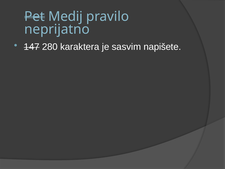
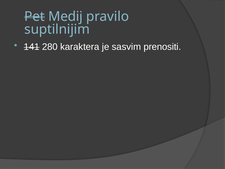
neprijatno: neprijatno -> suptilnijim (57, 29)
147: 147 -> 141 (32, 47)
napišete: napišete -> prenositi (162, 47)
